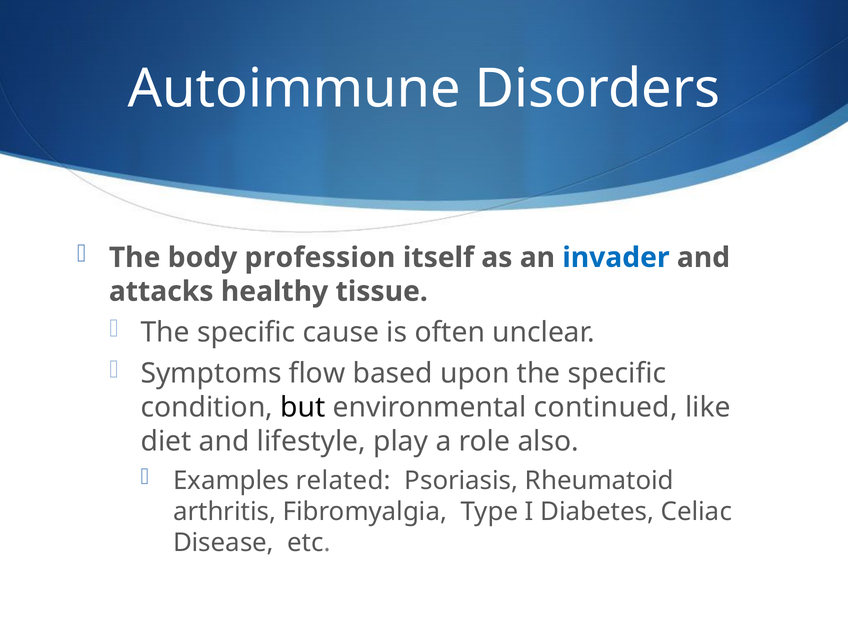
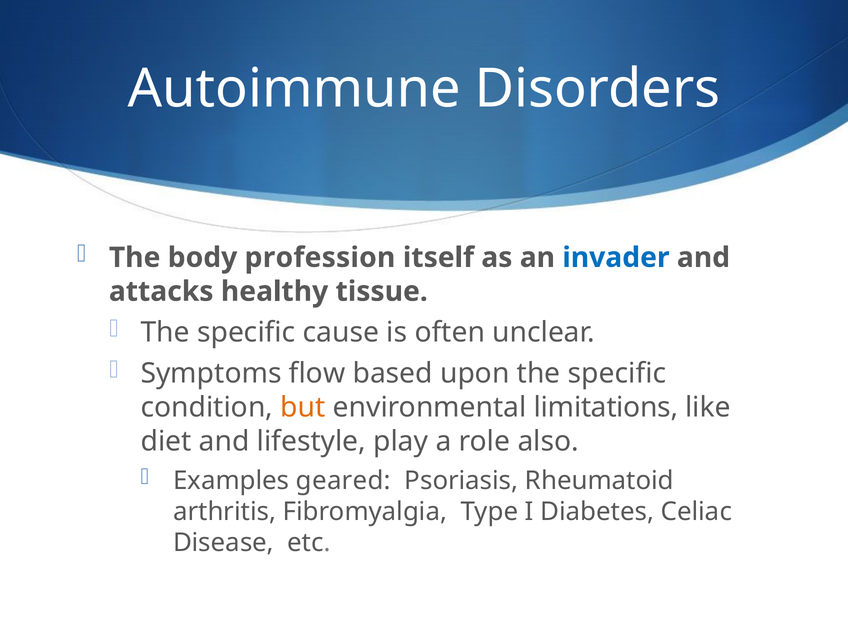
but colour: black -> orange (303, 407)
continued: continued -> limitations (606, 407)
related: related -> geared (343, 481)
